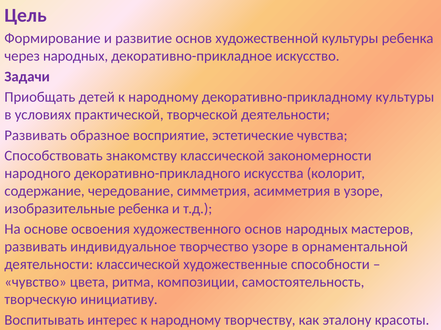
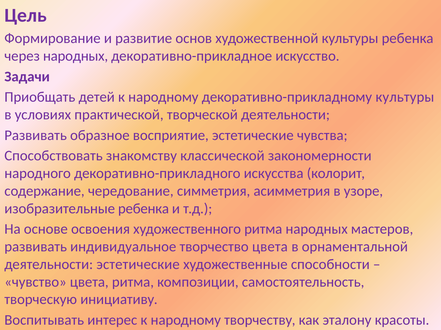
художественного основ: основ -> ритма (263, 230)
творчество узоре: узоре -> цвета (270, 247)
деятельности классической: классической -> эстетические (138, 265)
